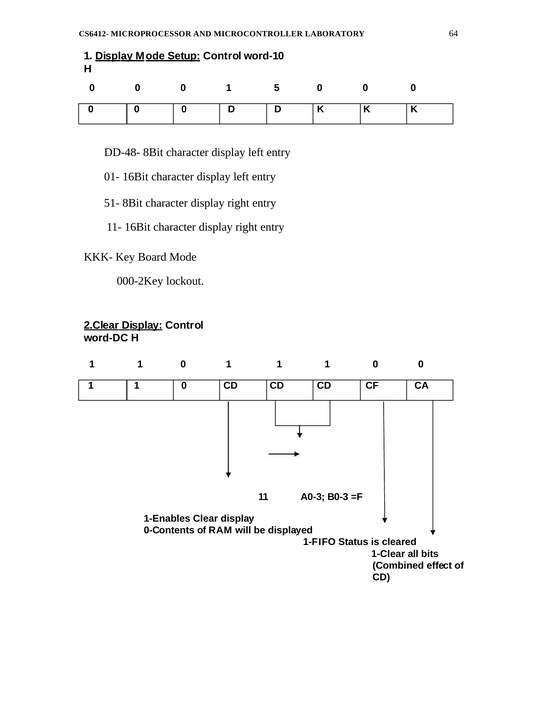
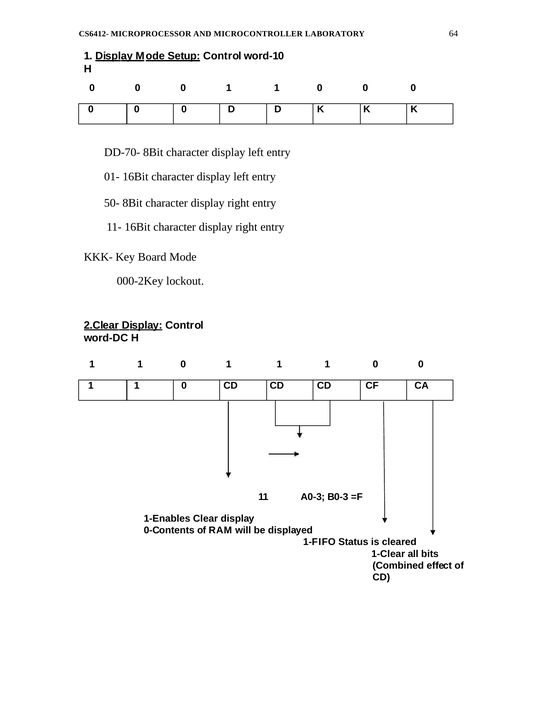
0 0 1 5: 5 -> 1 (277, 88)
DD-48-: DD-48- -> DD-70- (122, 153)
51-: 51- -> 50- (112, 203)
